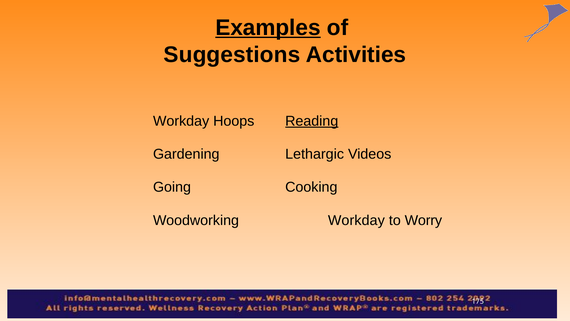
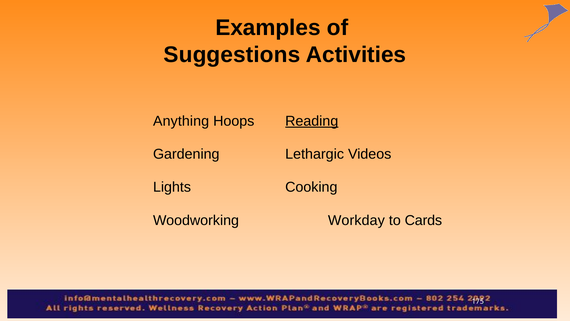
Examples underline: present -> none (268, 28)
Workday: Workday -> Anything (181, 121)
Going: Going -> Lights (172, 187)
Worry: Worry -> Cards (423, 220)
